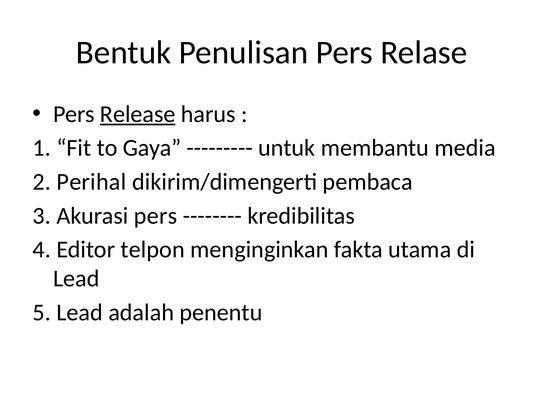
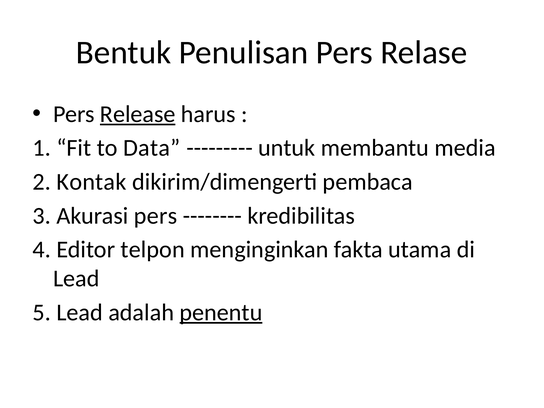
Gaya: Gaya -> Data (152, 148)
Perihal: Perihal -> Kontak (91, 182)
penentu underline: none -> present (221, 312)
